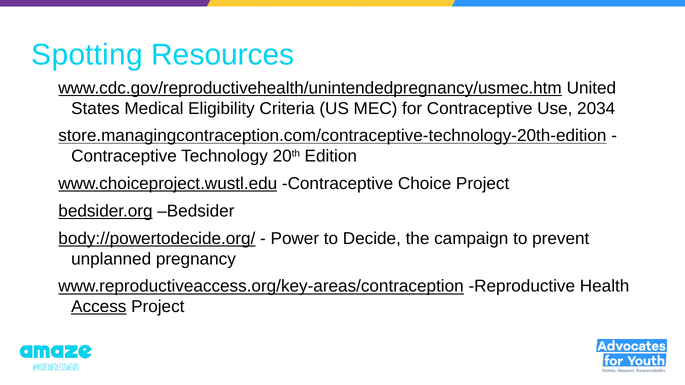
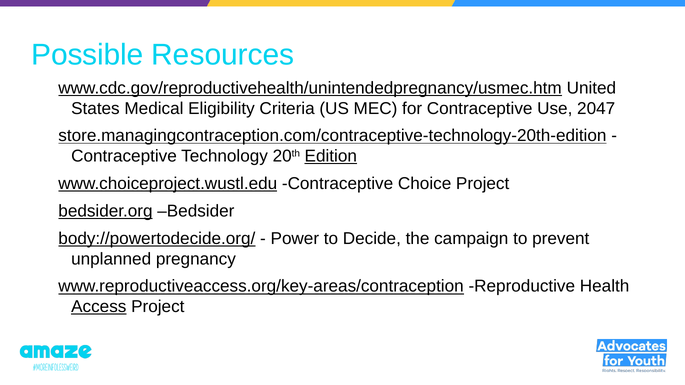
Spotting: Spotting -> Possible (87, 55)
2034: 2034 -> 2047 (596, 108)
Edition underline: none -> present (331, 156)
